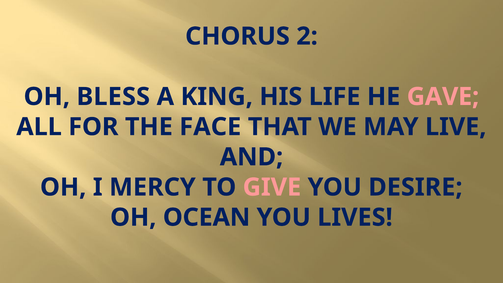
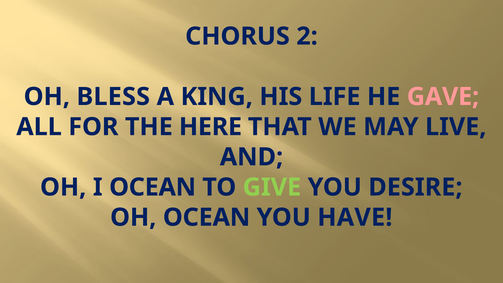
FACE: FACE -> HERE (210, 127)
I MERCY: MERCY -> OCEAN (153, 187)
GIVE colour: pink -> light green (272, 187)
LIVES: LIVES -> HAVE (355, 217)
